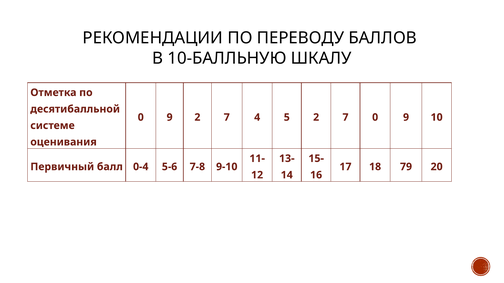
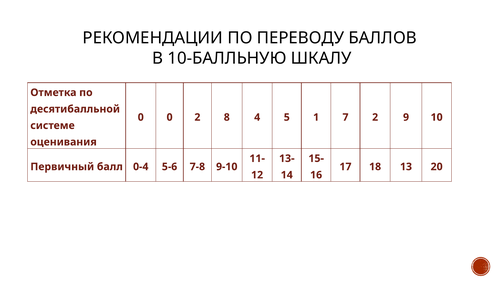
9: 9 -> 0 (170, 117)
7: 7 -> 8 (227, 117)
5 2: 2 -> 1 (316, 117)
7 0: 0 -> 2 (375, 117)
79: 79 -> 13 (406, 167)
